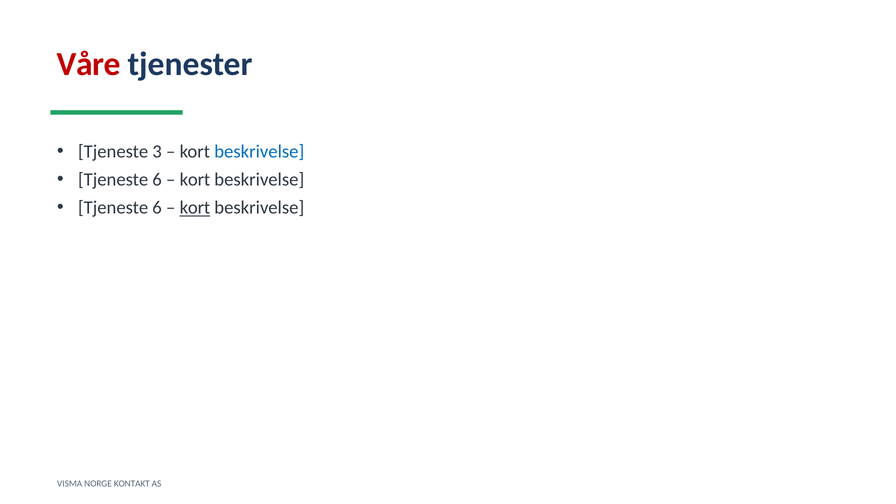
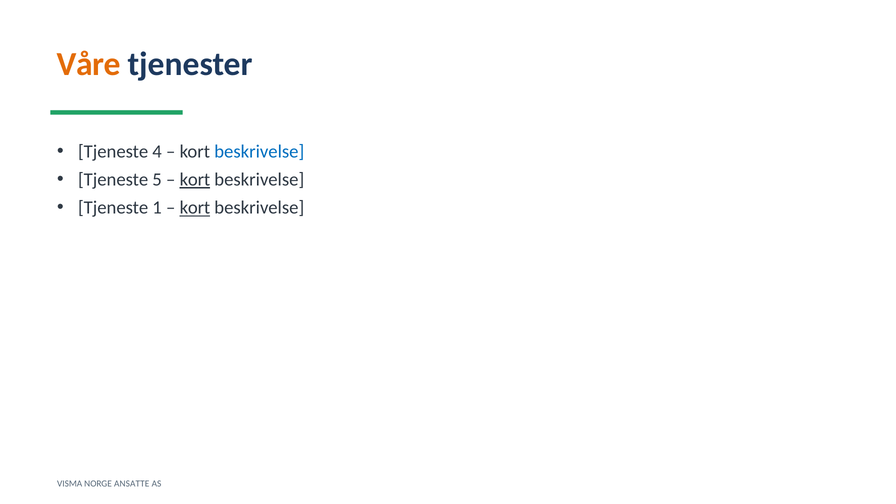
Våre colour: red -> orange (89, 64)
3: 3 -> 4 (157, 152)
6: 6 -> 5 (157, 180)
kort underline: none -> present (195, 180)
6: 6 -> 1 (157, 208)
KONTAKT: KONTAKT -> ANSATTE (132, 484)
